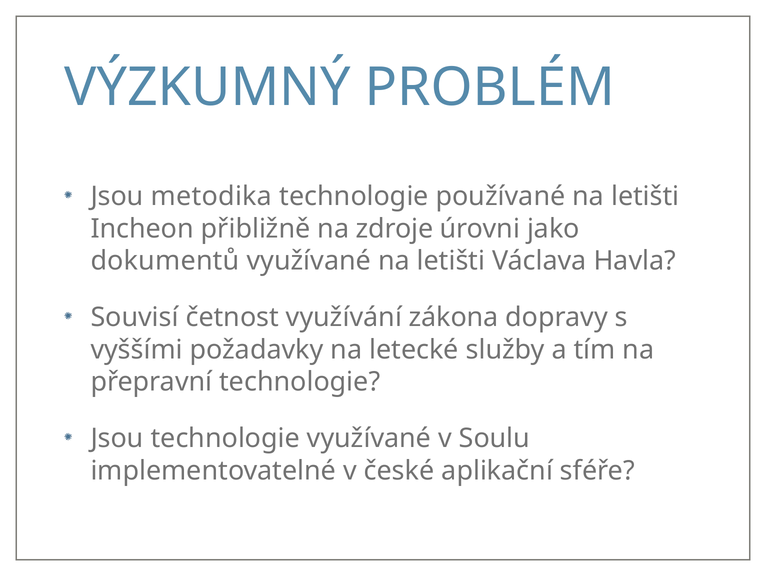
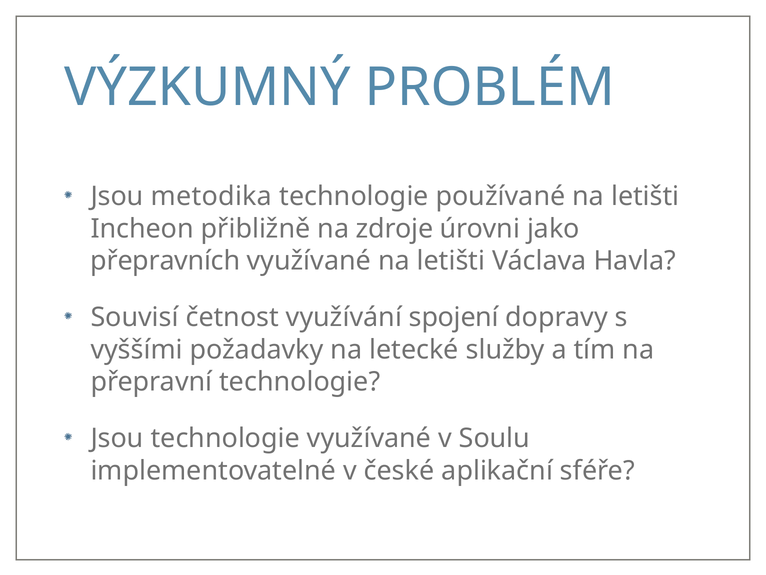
dokumentů: dokumentů -> přepravních (165, 261)
zákona: zákona -> spojení (454, 317)
